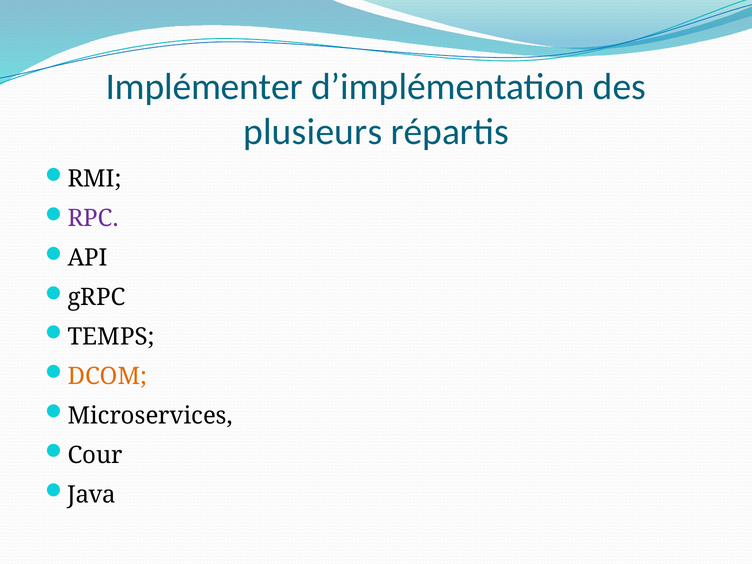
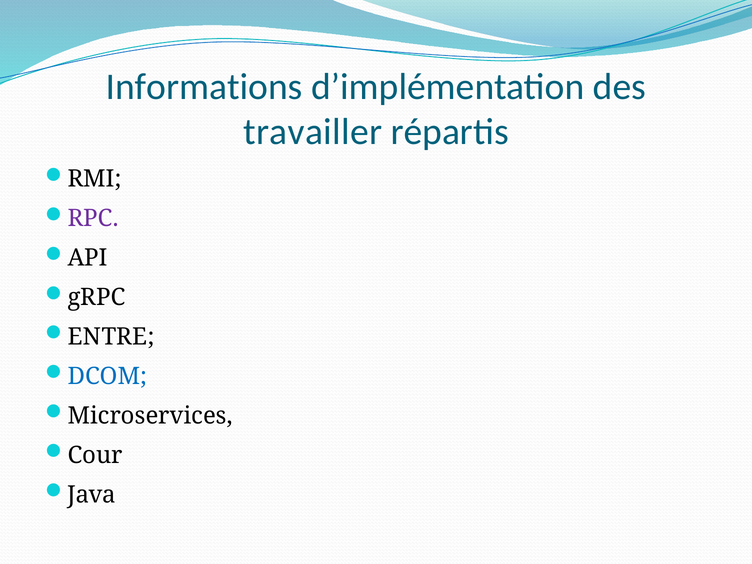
Implémenter: Implémenter -> Informations (204, 87)
plusieurs: plusieurs -> travailler (313, 132)
TEMPS: TEMPS -> ENTRE (111, 337)
DCOM colour: orange -> blue (107, 376)
